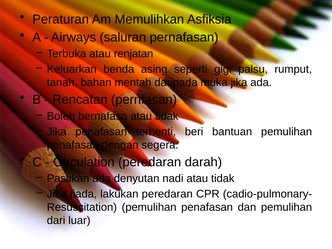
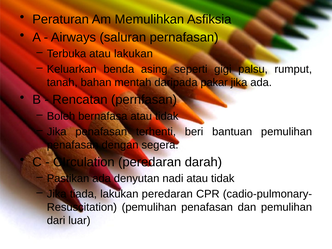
atau renjatan: renjatan -> lakukan (133, 54)
muka: muka -> pakar (214, 83)
